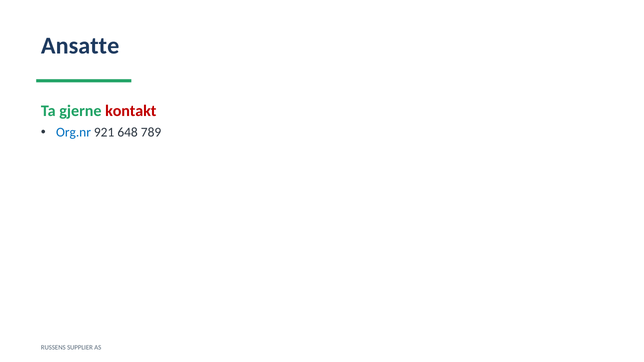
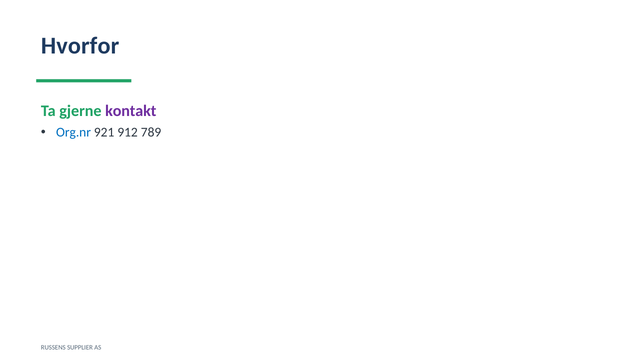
Ansatte: Ansatte -> Hvorfor (80, 46)
kontakt colour: red -> purple (131, 111)
648: 648 -> 912 (128, 132)
